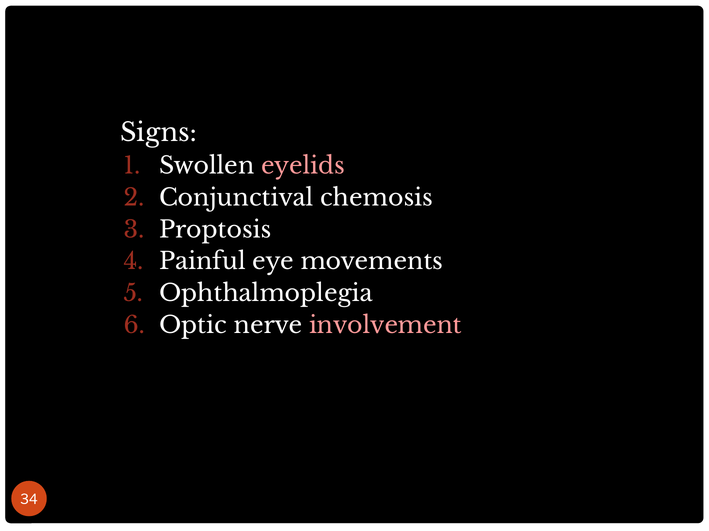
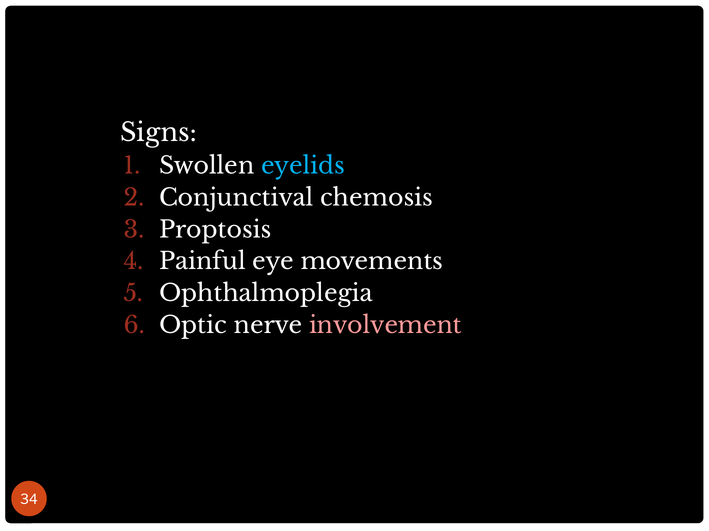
eyelids colour: pink -> light blue (303, 166)
